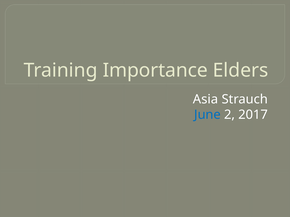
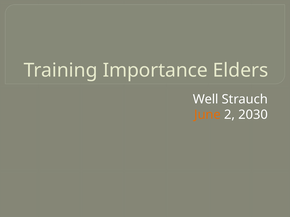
Asia: Asia -> Well (206, 99)
June colour: blue -> orange (207, 115)
2017: 2017 -> 2030 (253, 115)
